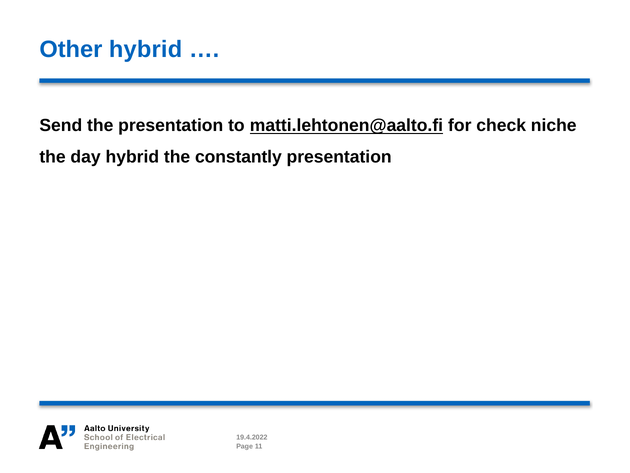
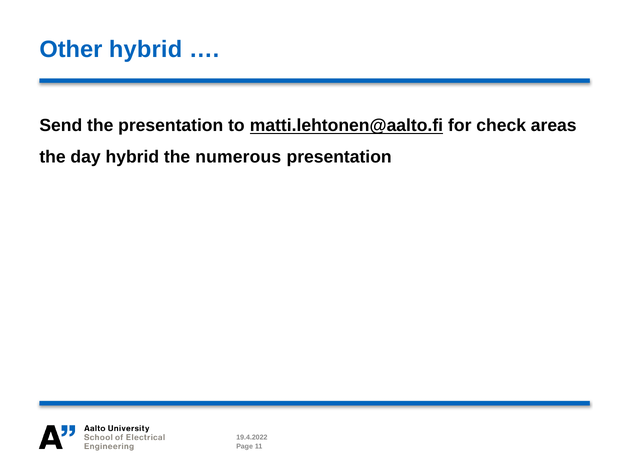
niche: niche -> areas (554, 125)
constantly: constantly -> numerous (238, 157)
